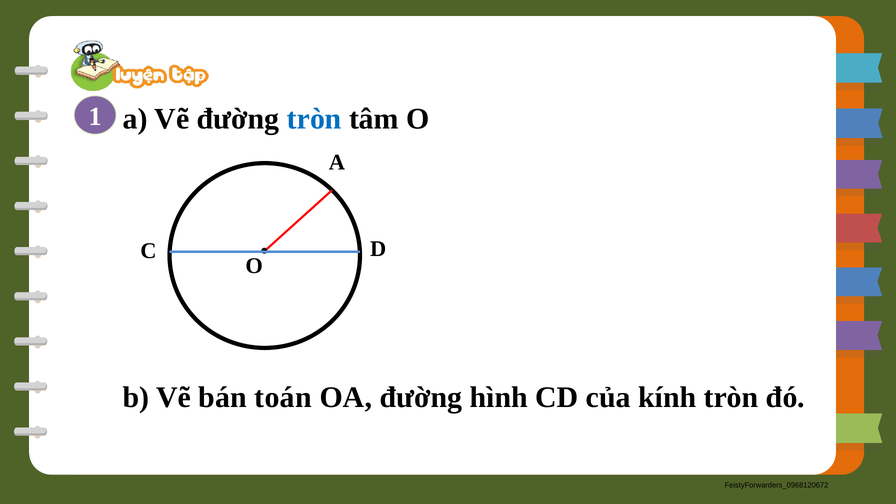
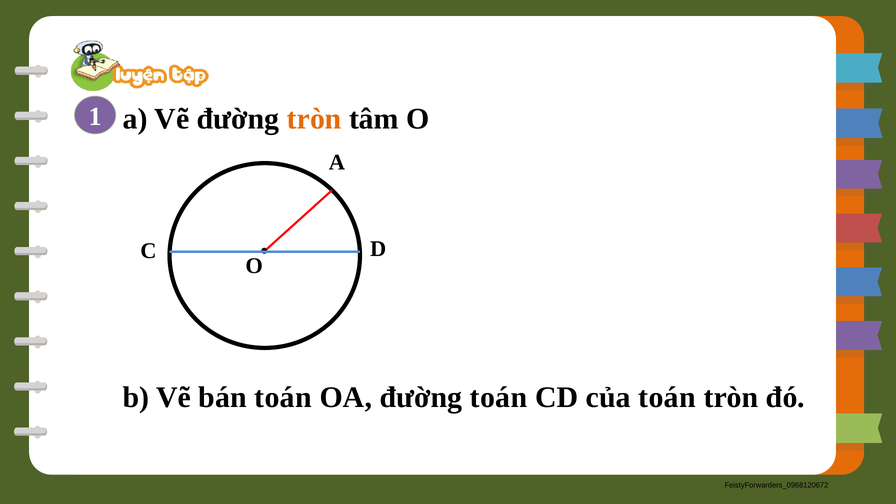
tròn colour: blue -> orange (314, 119)
đường hình: hình -> toán (499, 397)
của kính: kính -> toán (667, 397)
